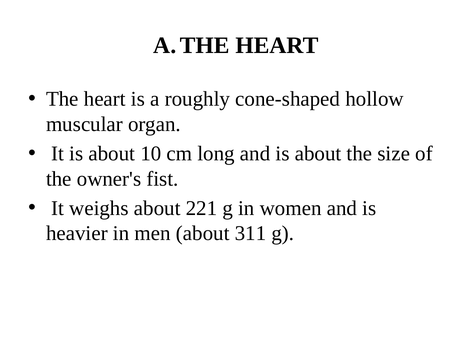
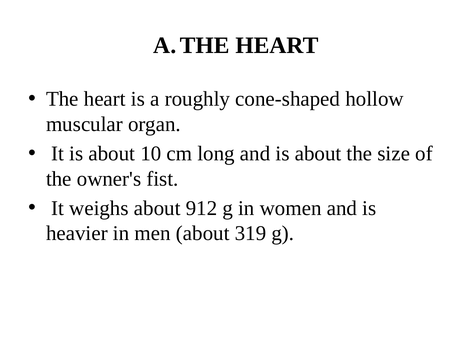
221: 221 -> 912 (201, 208)
311: 311 -> 319 (251, 233)
